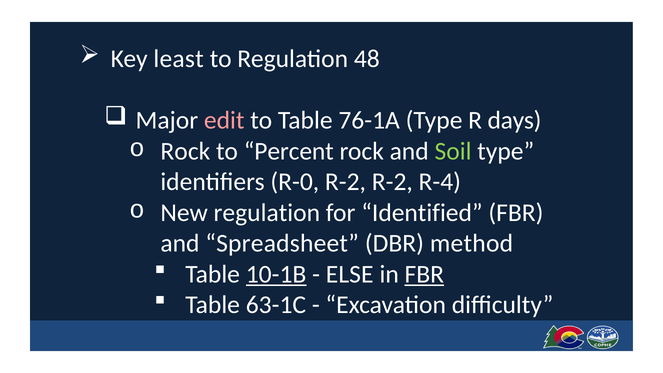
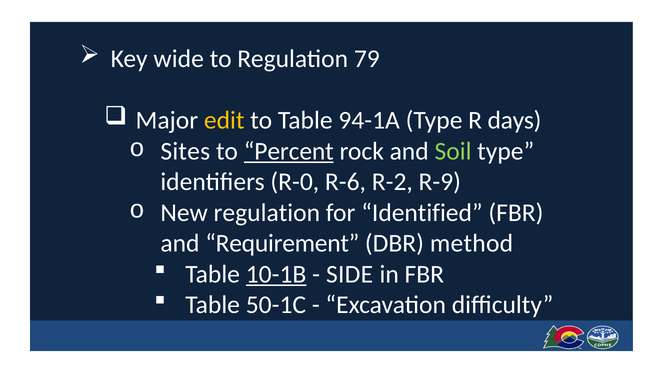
least: least -> wide (179, 59)
48: 48 -> 79 (367, 59)
edit colour: pink -> yellow (224, 121)
76-1A: 76-1A -> 94-1A (369, 121)
Rock: Rock -> Sites (185, 151)
Percent underline: none -> present (289, 151)
R-0 R-2: R-2 -> R-6 (345, 182)
R-4: R-4 -> R-9 (440, 182)
Spreadsheet: Spreadsheet -> Requirement (282, 243)
ELSE: ELSE -> SIDE (350, 274)
FBR underline: present -> none (424, 274)
63-1C: 63-1C -> 50-1C (276, 305)
